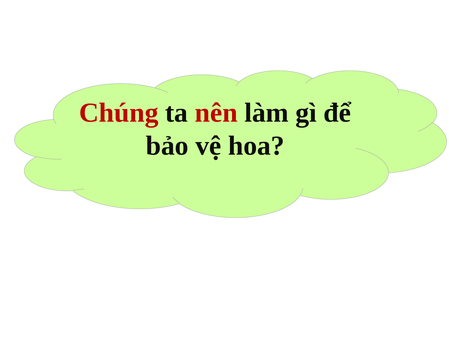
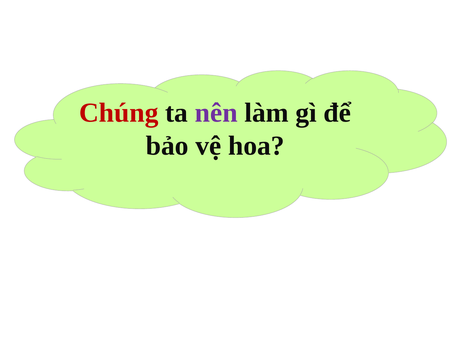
nên colour: red -> purple (216, 113)
